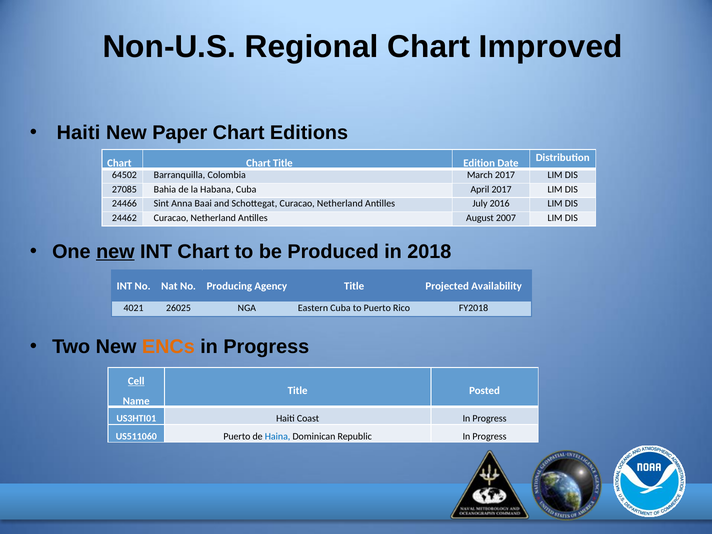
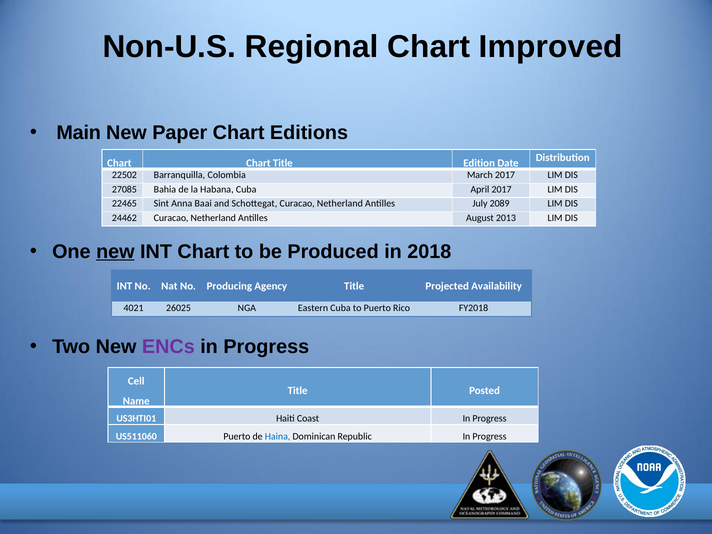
Haiti: Haiti -> Main (79, 133)
64502: 64502 -> 22502 (124, 175)
24466: 24466 -> 22465 (124, 204)
2016: 2016 -> 2089 (500, 204)
2007: 2007 -> 2013 (506, 218)
ENCs colour: orange -> purple (168, 347)
Cell underline: present -> none (136, 381)
